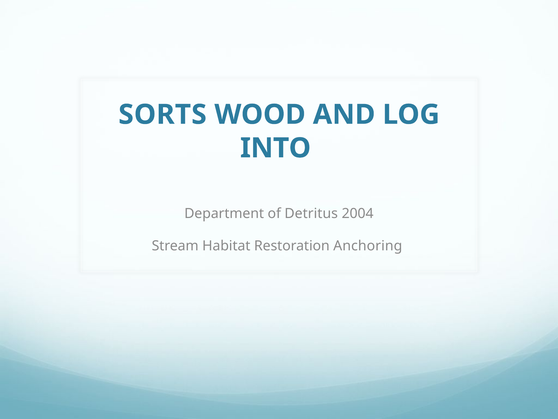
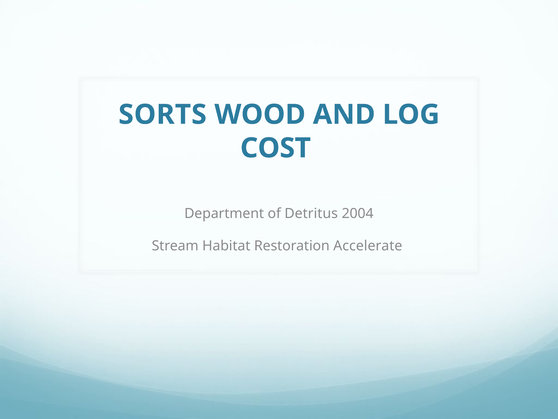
INTO: INTO -> COST (275, 148)
Anchoring: Anchoring -> Accelerate (368, 246)
